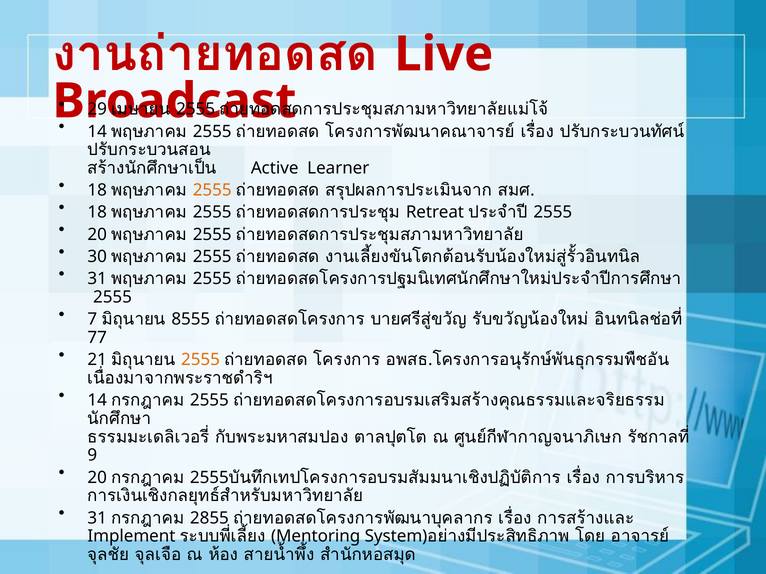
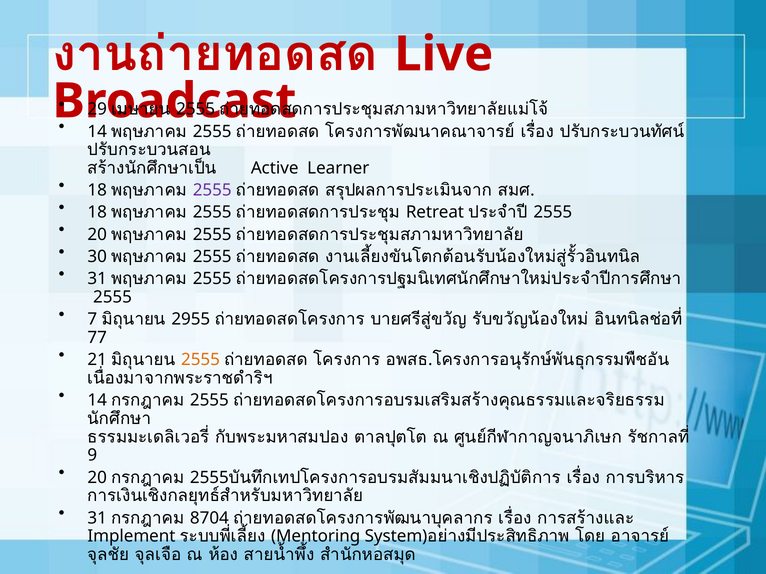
2555 colour: orange -> purple (212, 190)
8555: 8555 -> 2955 (191, 320)
2855: 2855 -> 8704 (209, 518)
